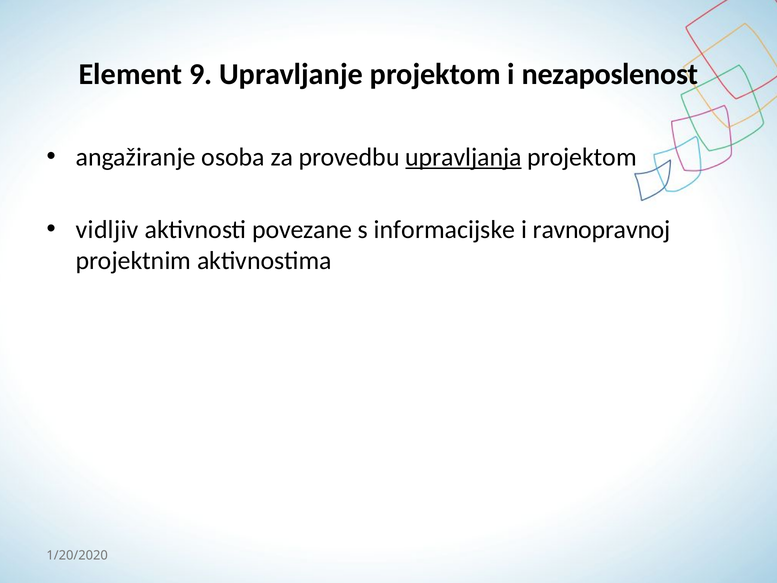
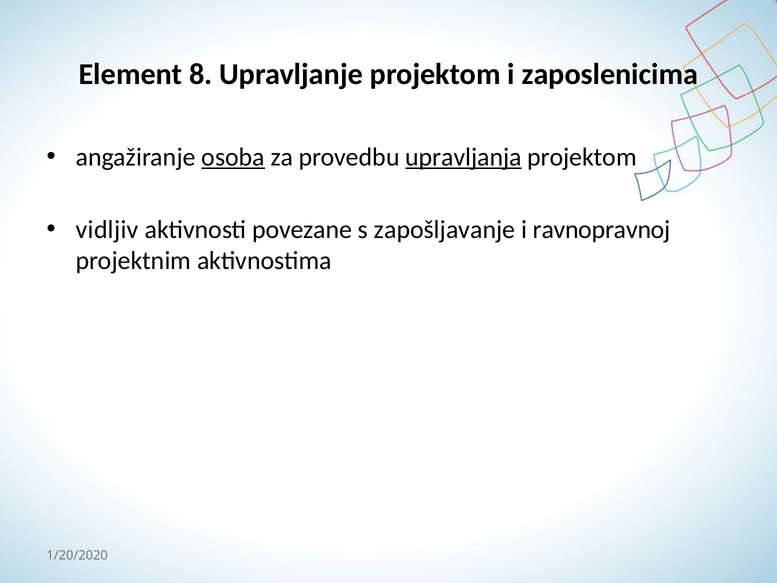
9: 9 -> 8 (201, 74)
nezaposlenost: nezaposlenost -> zaposlenicima (610, 74)
osoba underline: none -> present (233, 157)
informacijske: informacijske -> zapošljavanje (445, 230)
